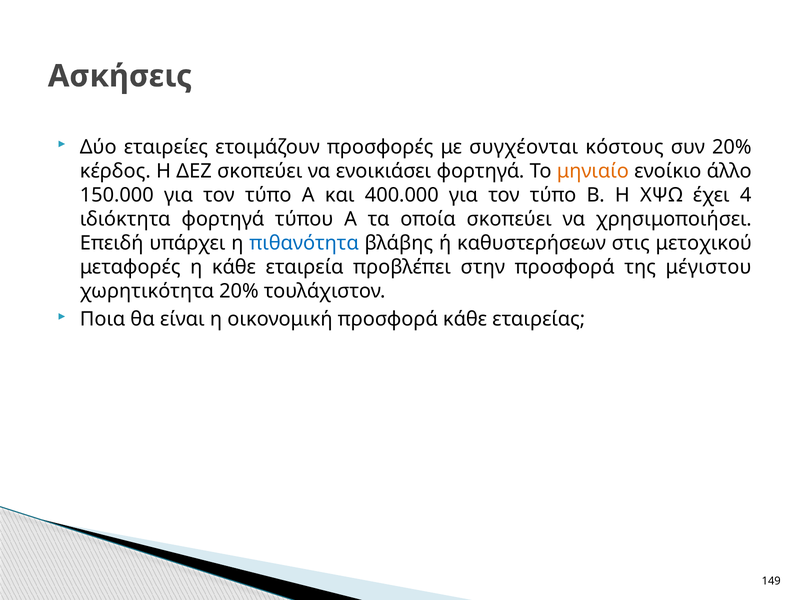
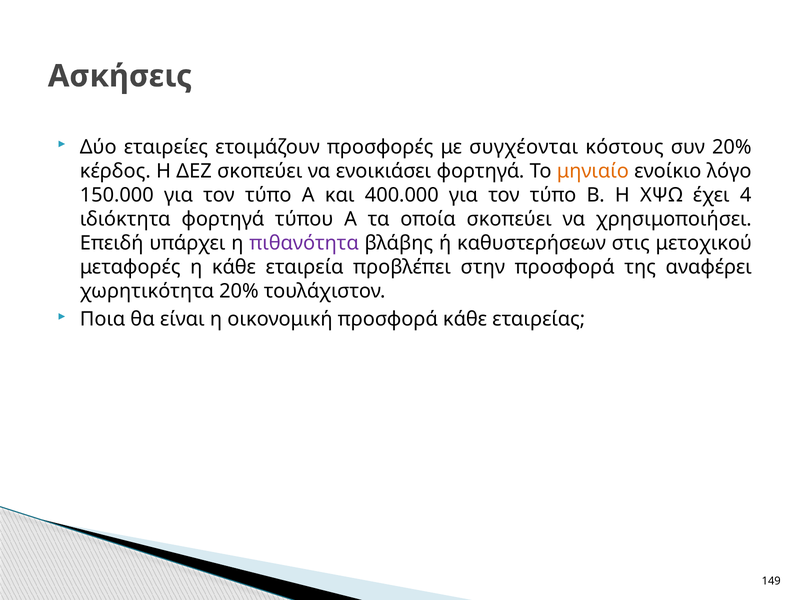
άλλο: άλλο -> λόγο (729, 171)
πιθανότητα colour: blue -> purple (304, 243)
μέγιστου: μέγιστου -> αναφέρει (709, 267)
